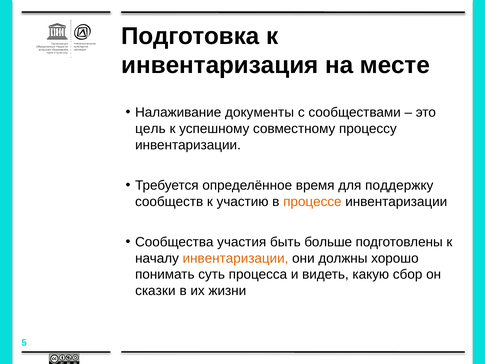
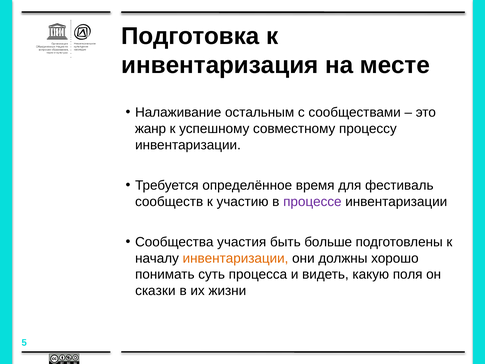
документы: документы -> остальным (260, 112)
цель: цель -> жанр (151, 129)
поддержку: поддержку -> фестиваль (399, 185)
процессе colour: orange -> purple (312, 201)
сбор: сбор -> поля (408, 274)
